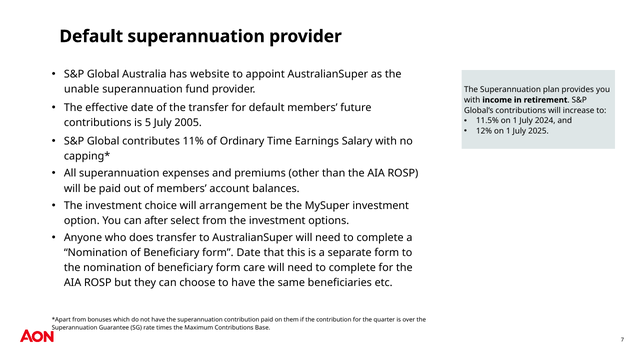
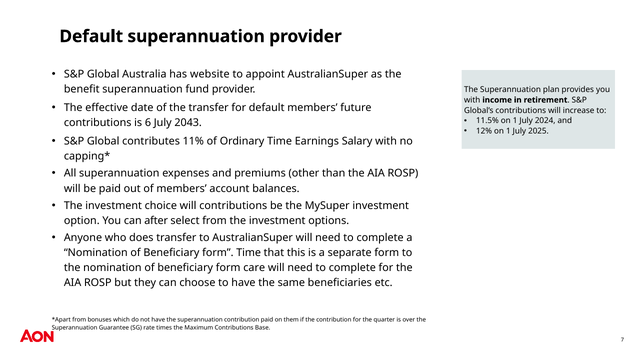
unable: unable -> benefit (82, 90)
5: 5 -> 6 (148, 123)
2005: 2005 -> 2043 (188, 123)
will arrangement: arrangement -> contributions (233, 206)
form Date: Date -> Time (249, 253)
